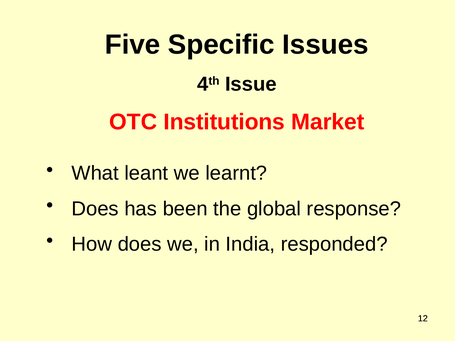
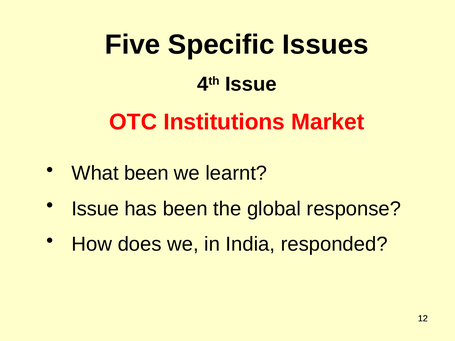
What leant: leant -> been (146, 173)
Does: Does -> Issue (95, 209)
